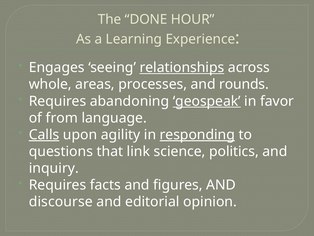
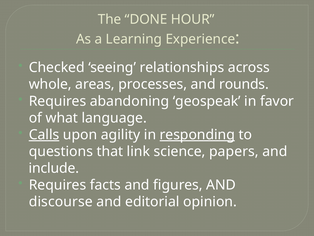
Engages: Engages -> Checked (57, 67)
relationships underline: present -> none (182, 67)
geospeak underline: present -> none (207, 101)
from: from -> what (62, 118)
politics: politics -> papers (234, 151)
inquiry: inquiry -> include (54, 168)
